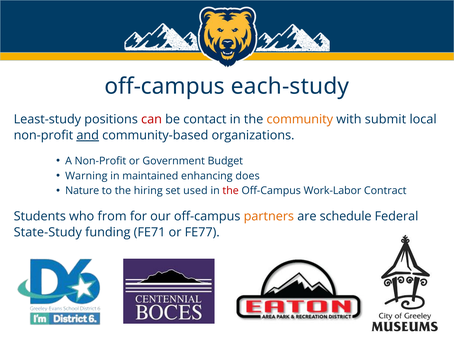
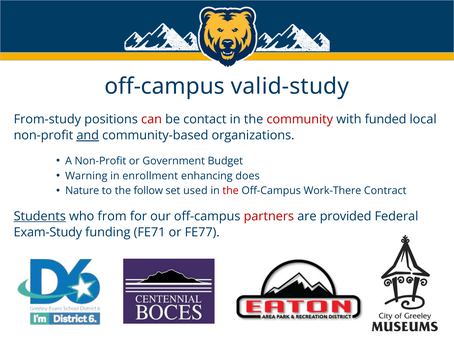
each-study: each-study -> valid-study (290, 87)
Least-study: Least-study -> From-study (47, 119)
community colour: orange -> red (300, 119)
submit: submit -> funded (386, 119)
maintained: maintained -> enrollment (150, 176)
hiring: hiring -> follow (148, 191)
Work-Labor: Work-Labor -> Work-There (332, 191)
Students underline: none -> present (40, 217)
partners colour: orange -> red (269, 217)
schedule: schedule -> provided (346, 217)
State-Study: State-Study -> Exam-Study (48, 233)
